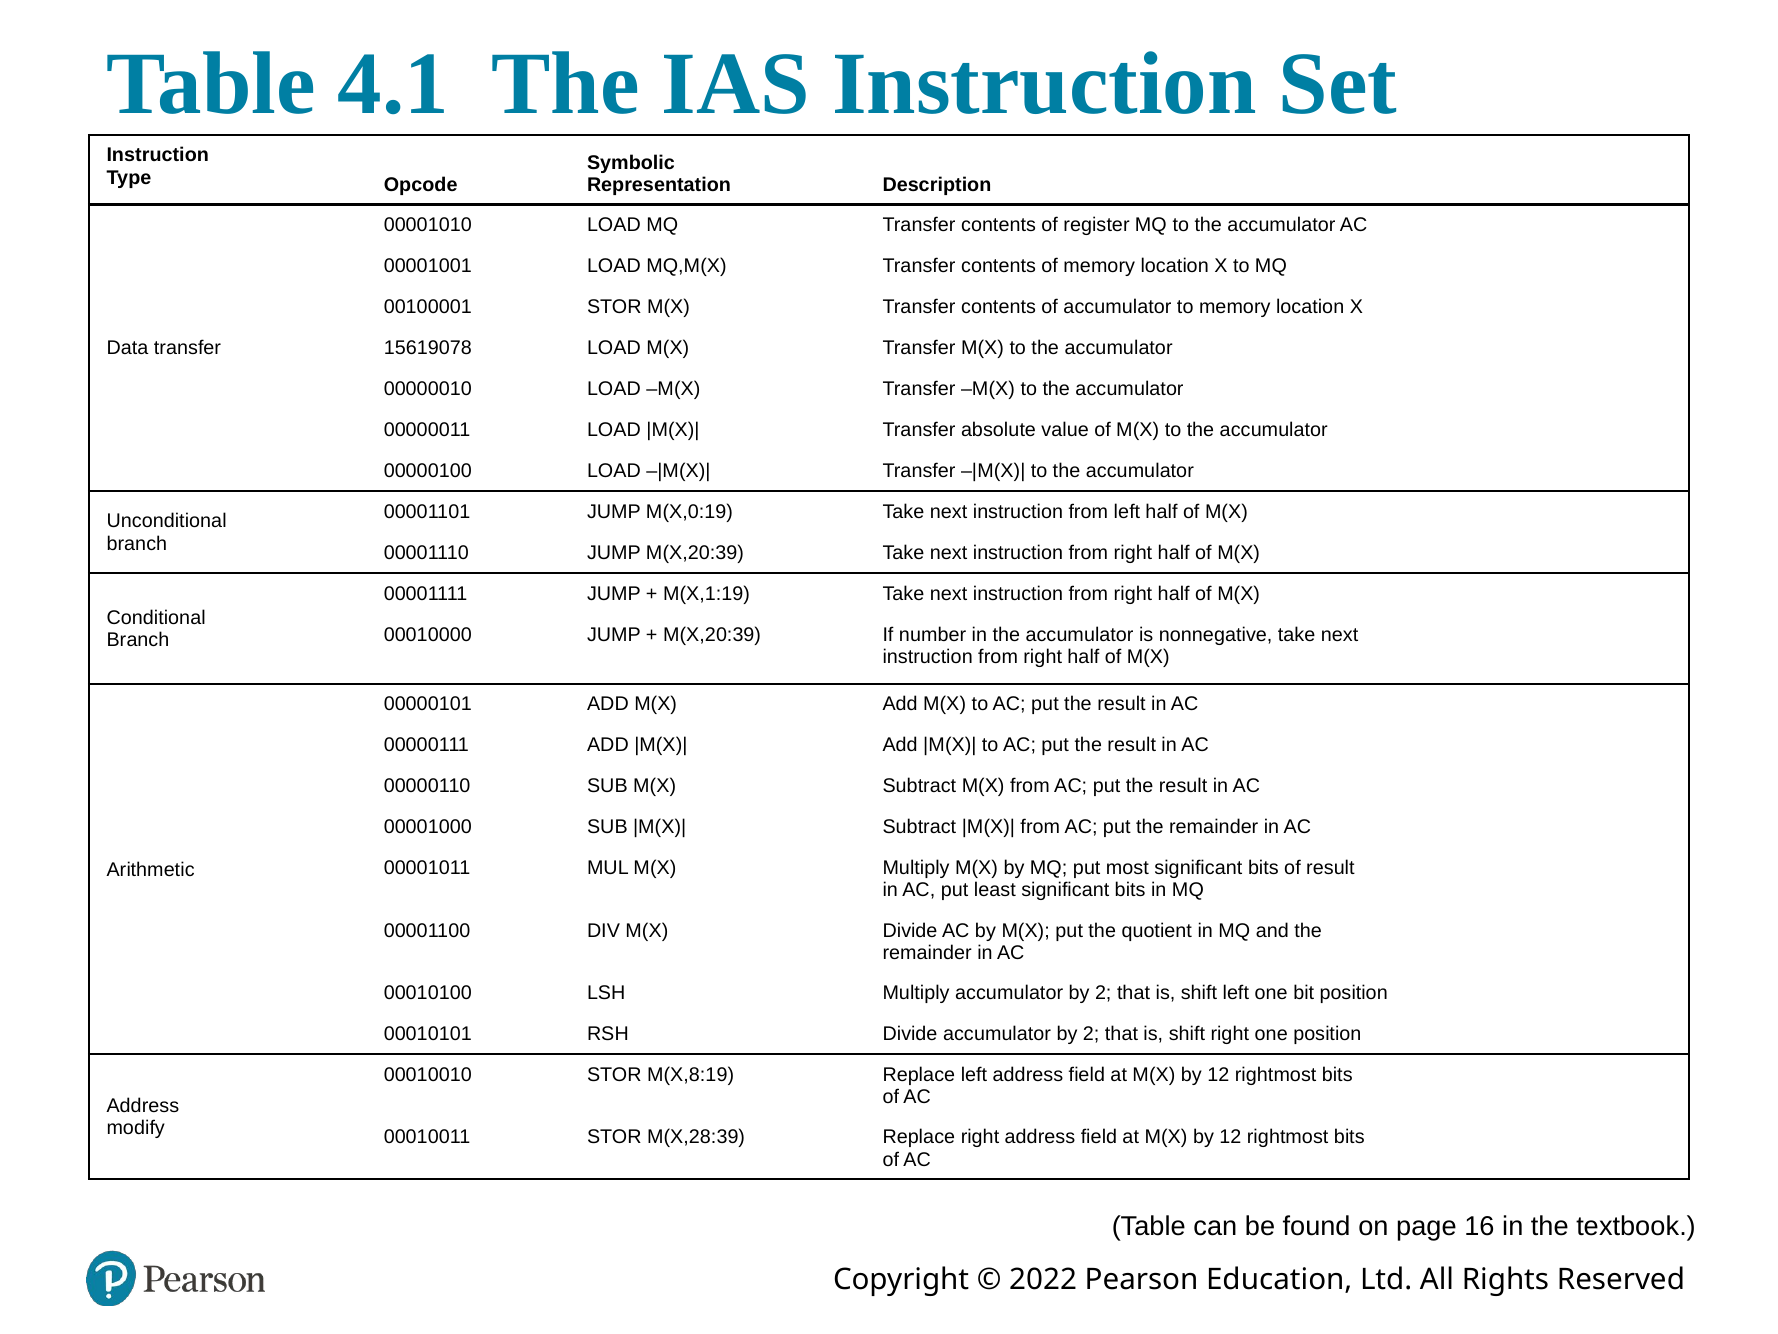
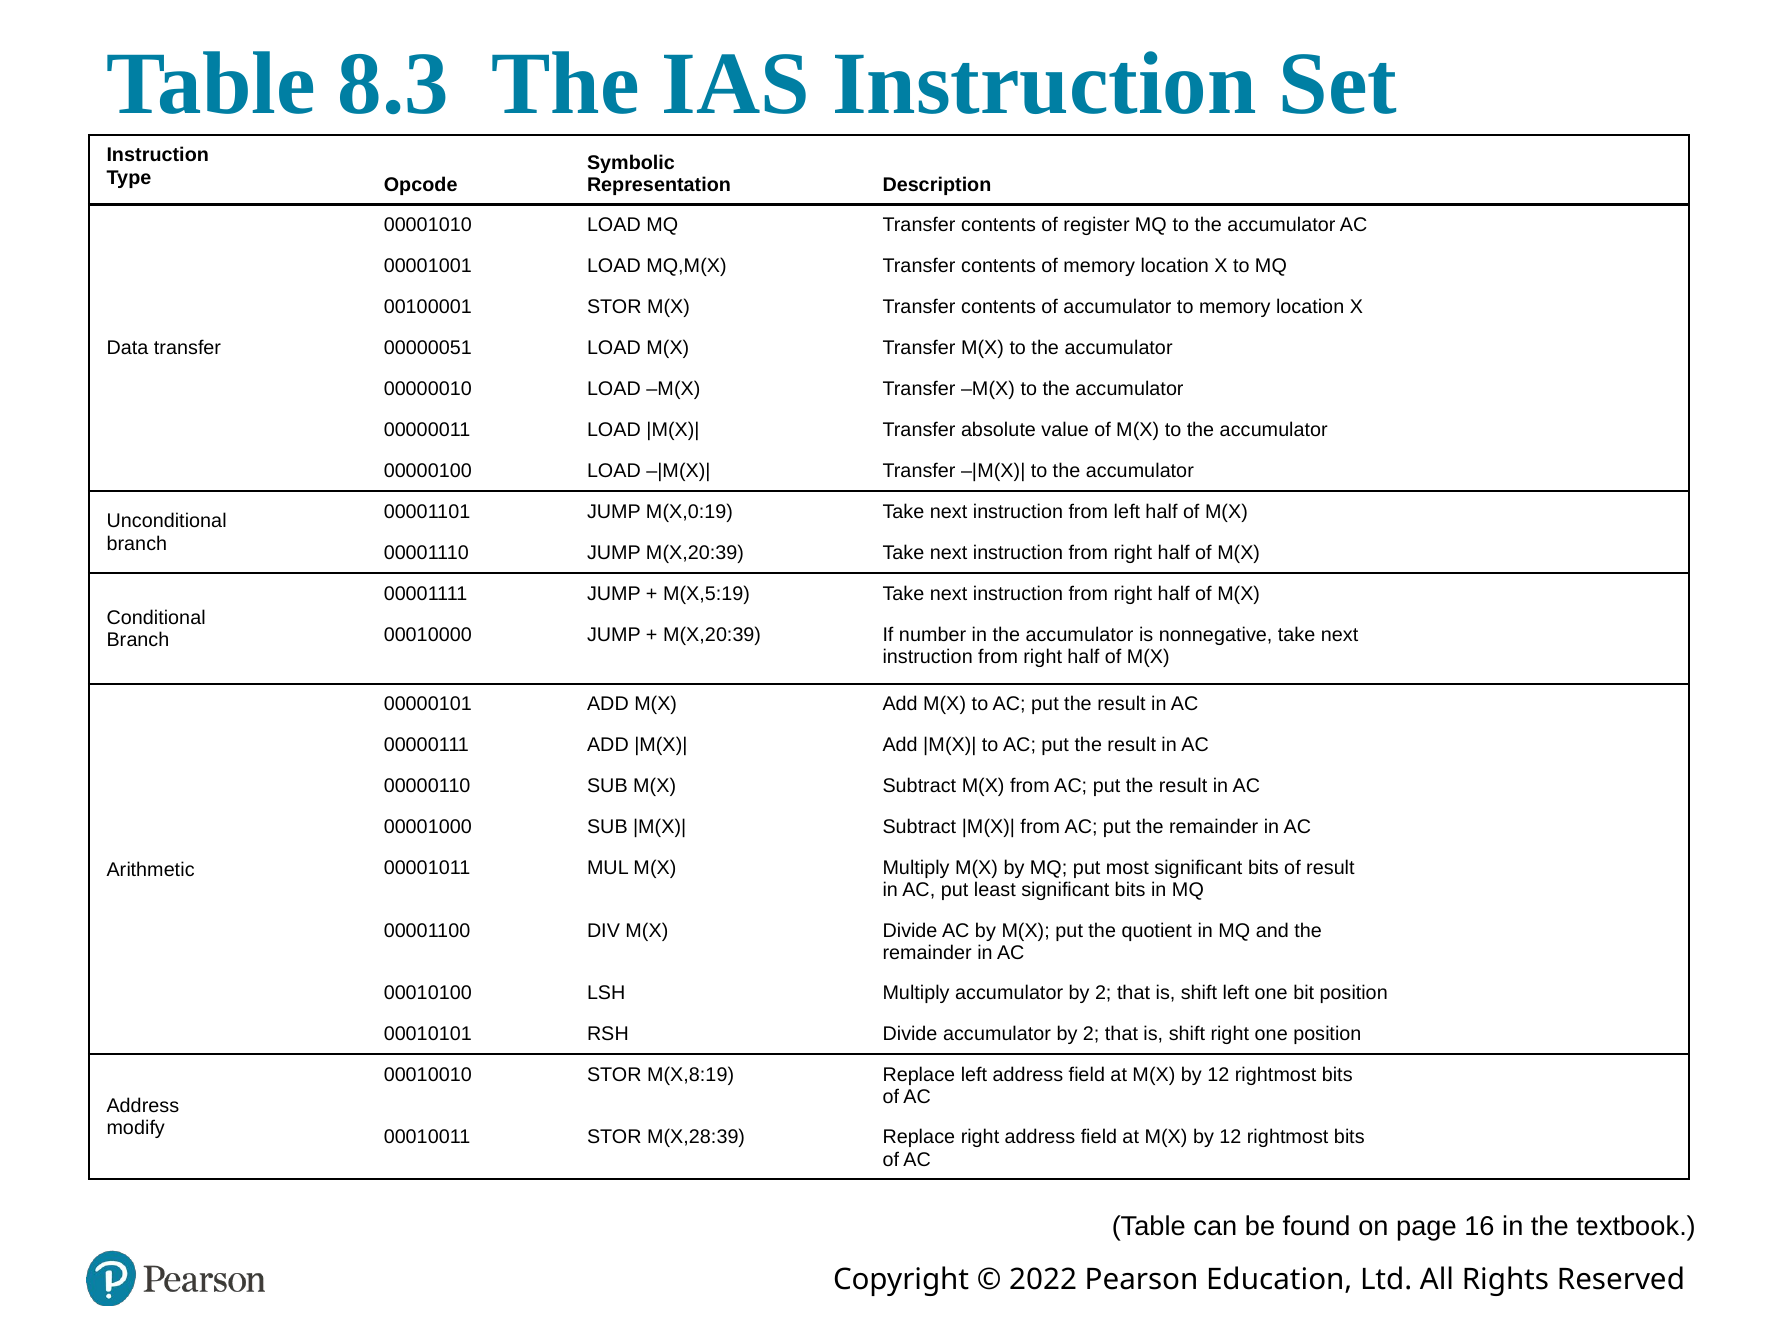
4.1: 4.1 -> 8.3 (393, 84)
15619078: 15619078 -> 00000051 (428, 348)
M(X,1:19: M(X,1:19 -> M(X,5:19 (707, 593)
